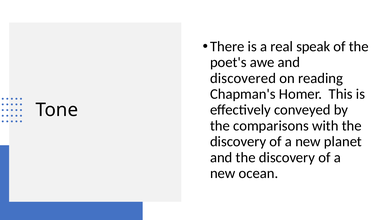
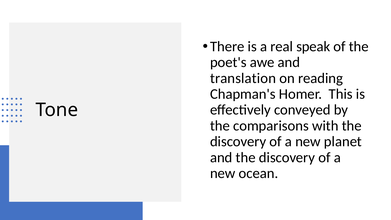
discovered: discovered -> translation (243, 78)
